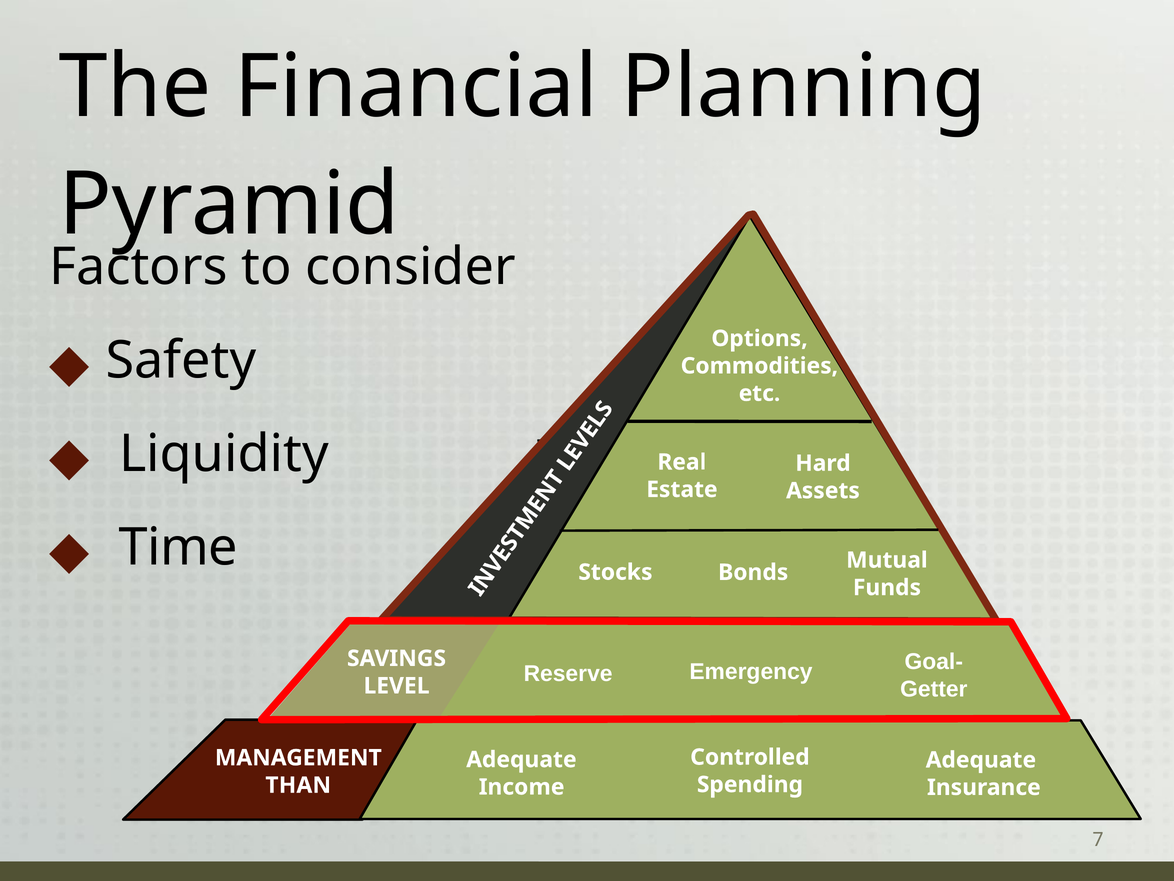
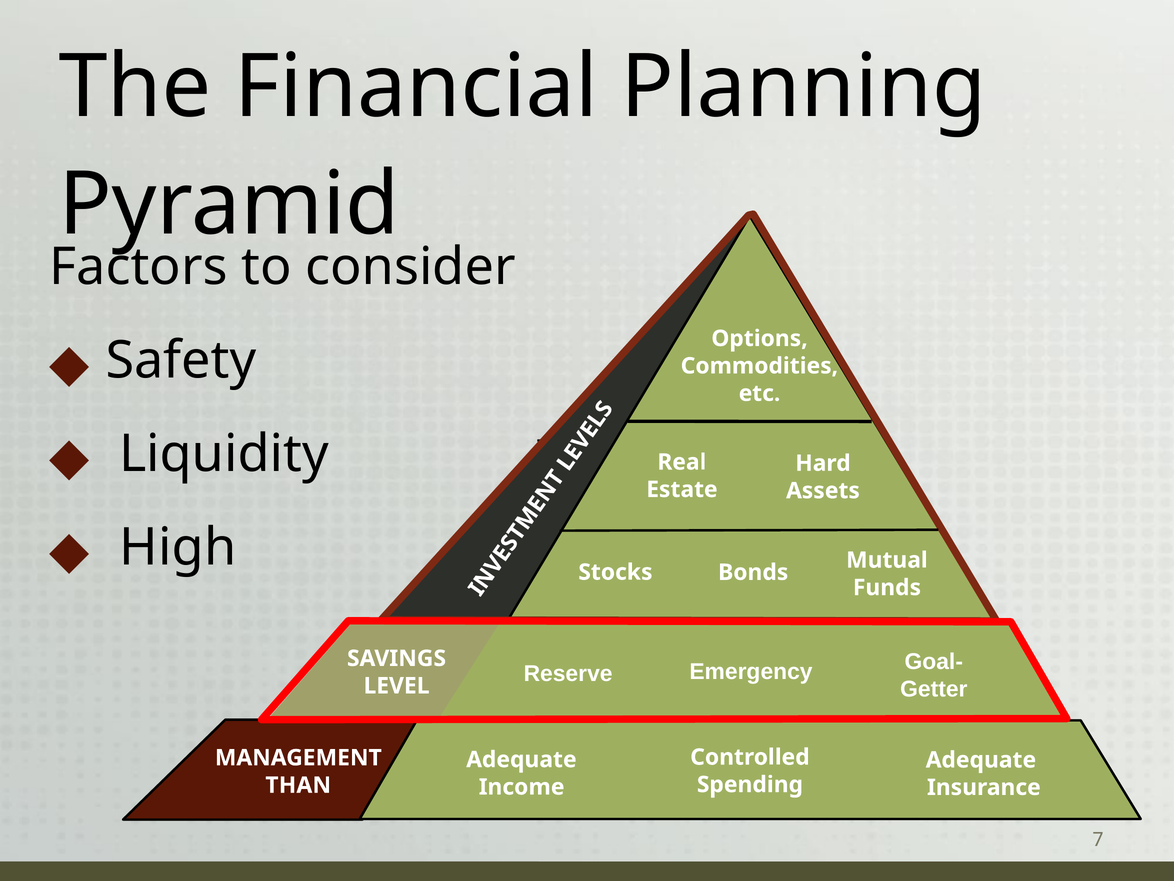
Time: Time -> High (178, 547)
